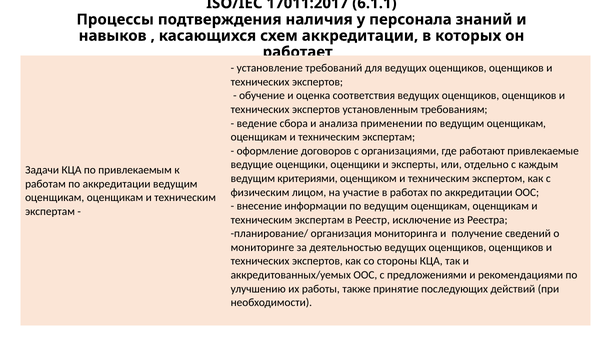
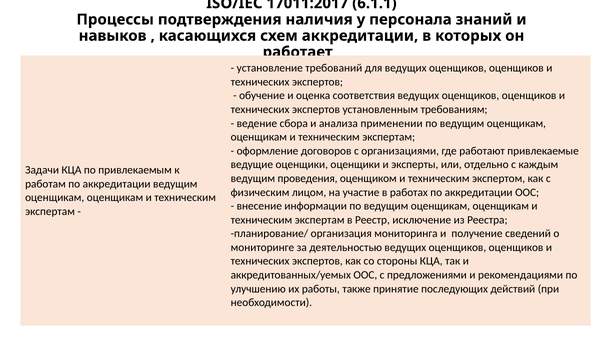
критериями: критериями -> проведения (308, 179)
